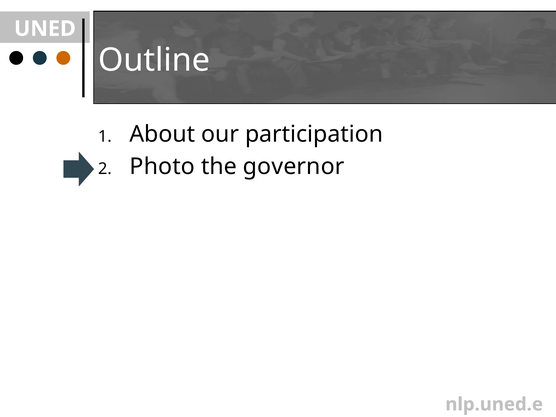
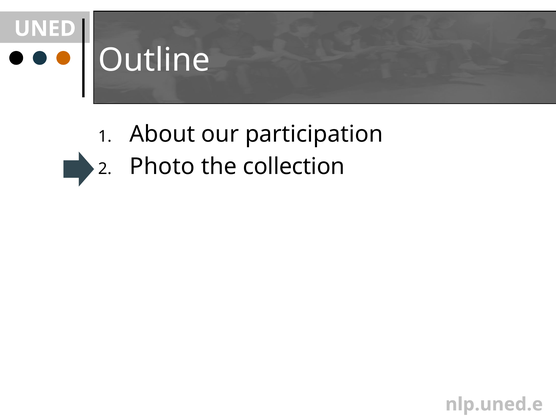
governor: governor -> collection (294, 167)
